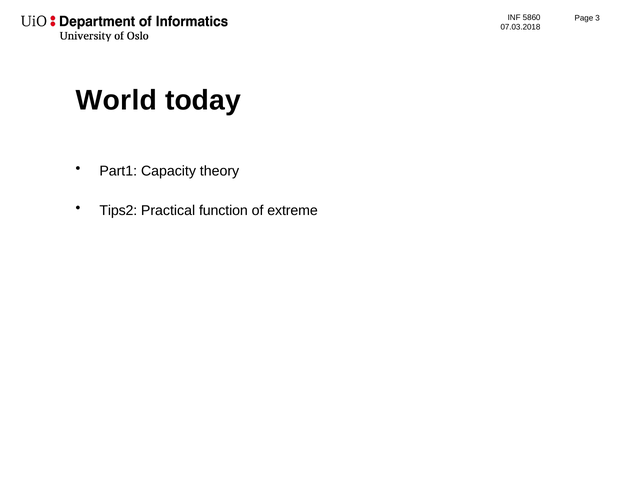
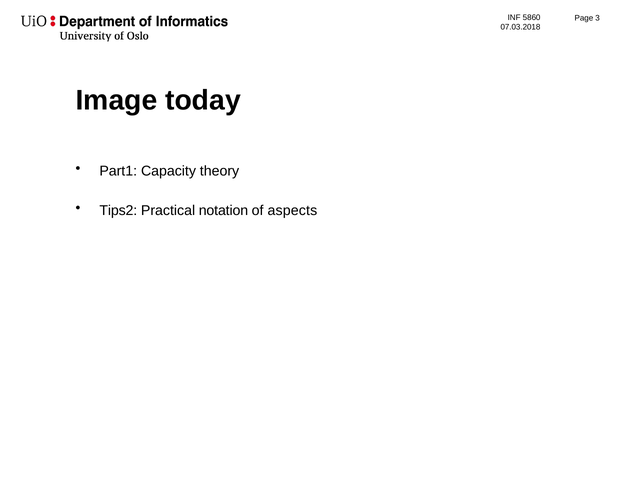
World: World -> Image (116, 100)
function: function -> notation (223, 210)
extreme: extreme -> aspects (292, 210)
